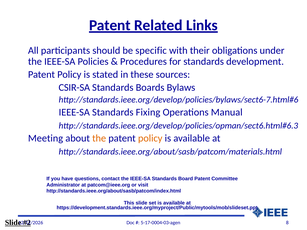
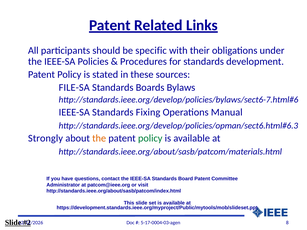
CSIR-SA: CSIR-SA -> FILE-SA (74, 88)
Meeting: Meeting -> Strongly (46, 138)
policy colour: orange -> green (150, 138)
